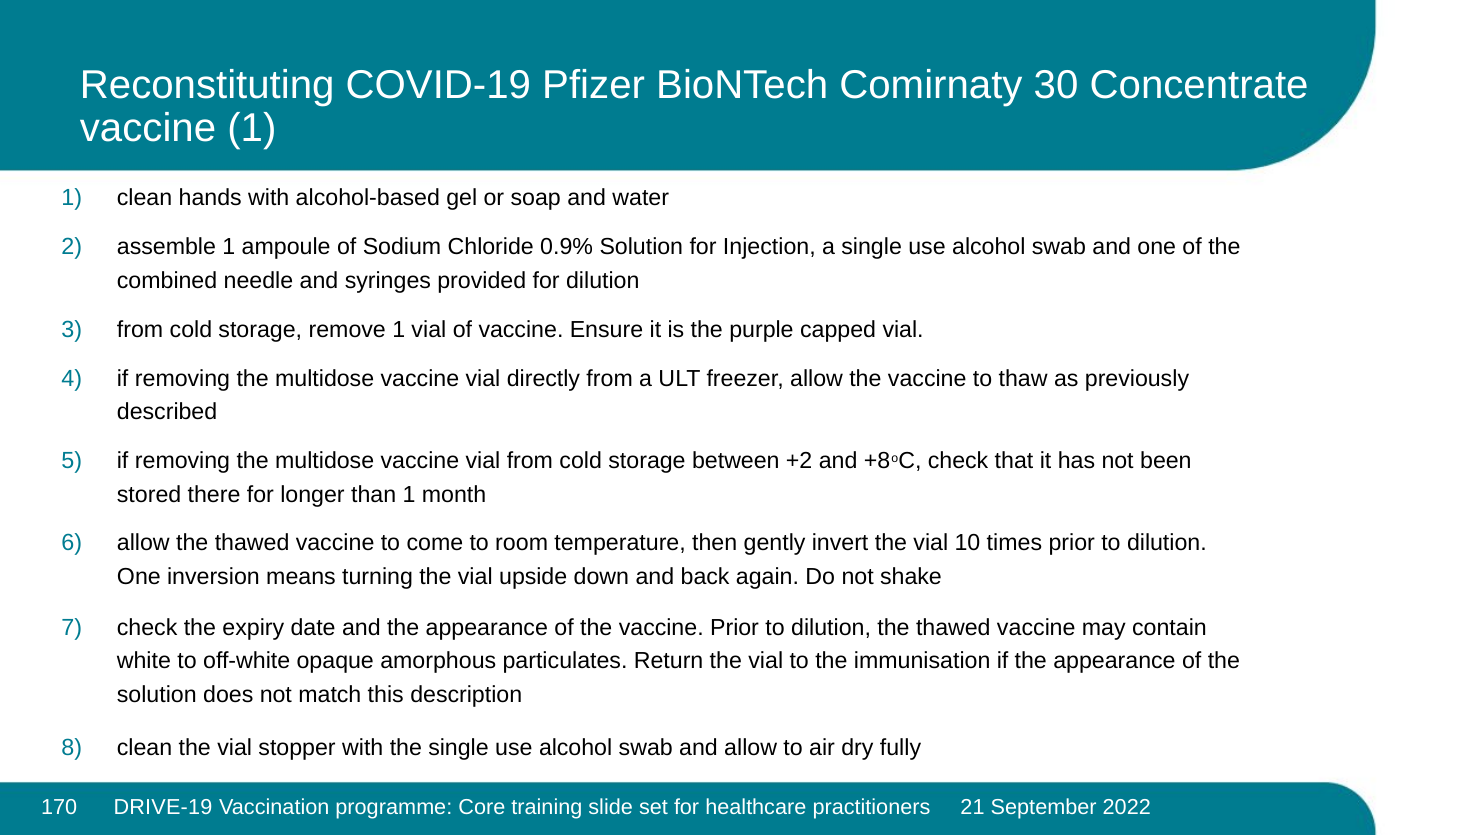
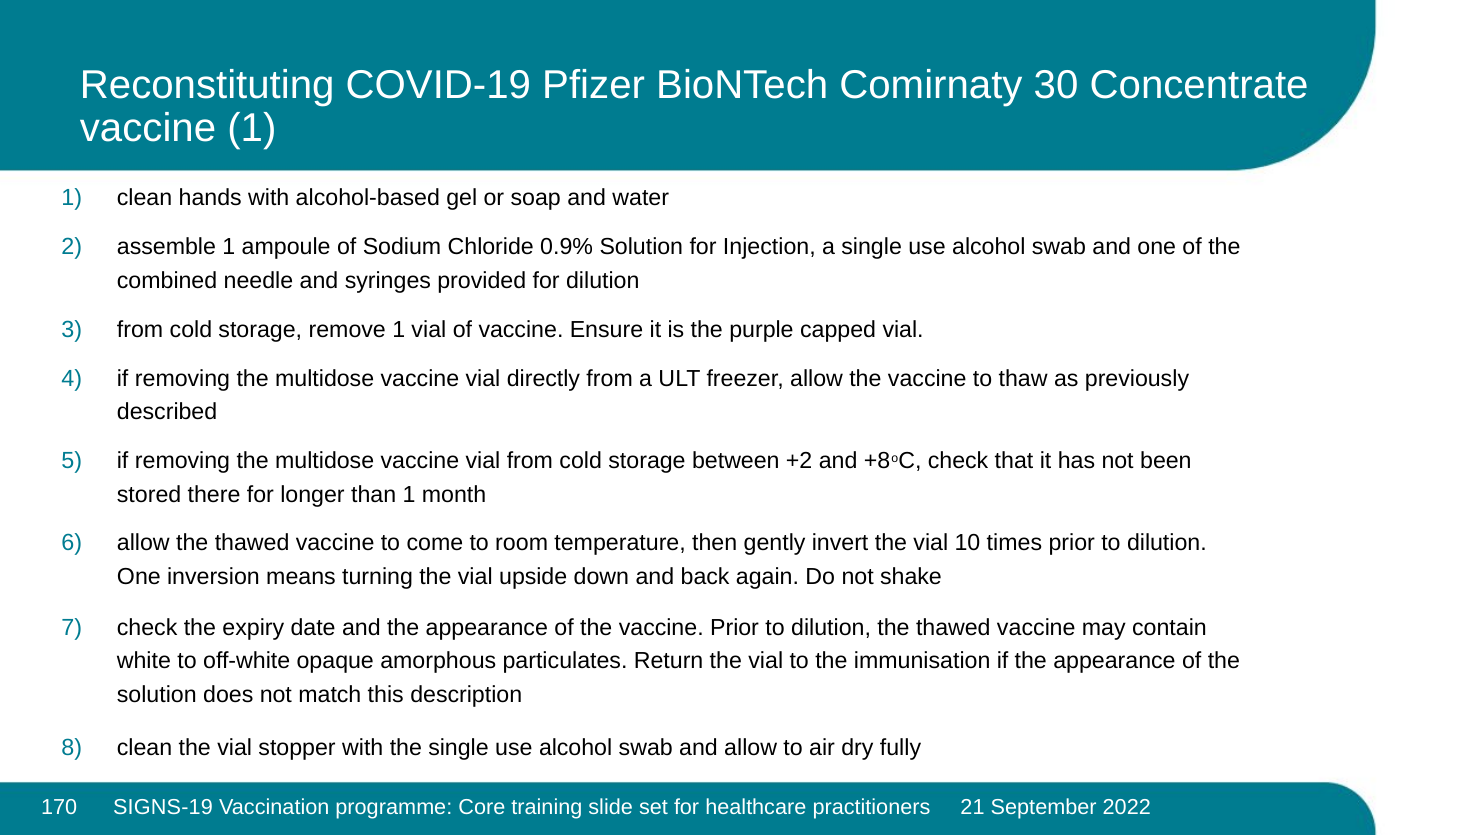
DRIVE-19: DRIVE-19 -> SIGNS-19 (163, 807)
